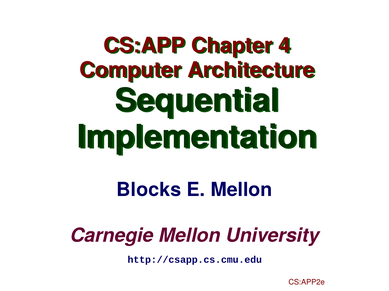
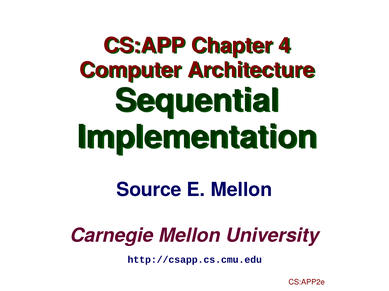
Blocks: Blocks -> Source (149, 190)
